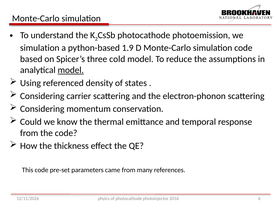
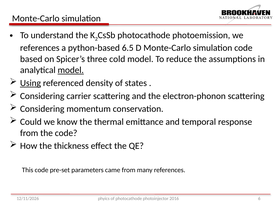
simulation: simulation -> references (40, 48)
1.9: 1.9 -> 6.5 (128, 48)
Using underline: none -> present (30, 83)
